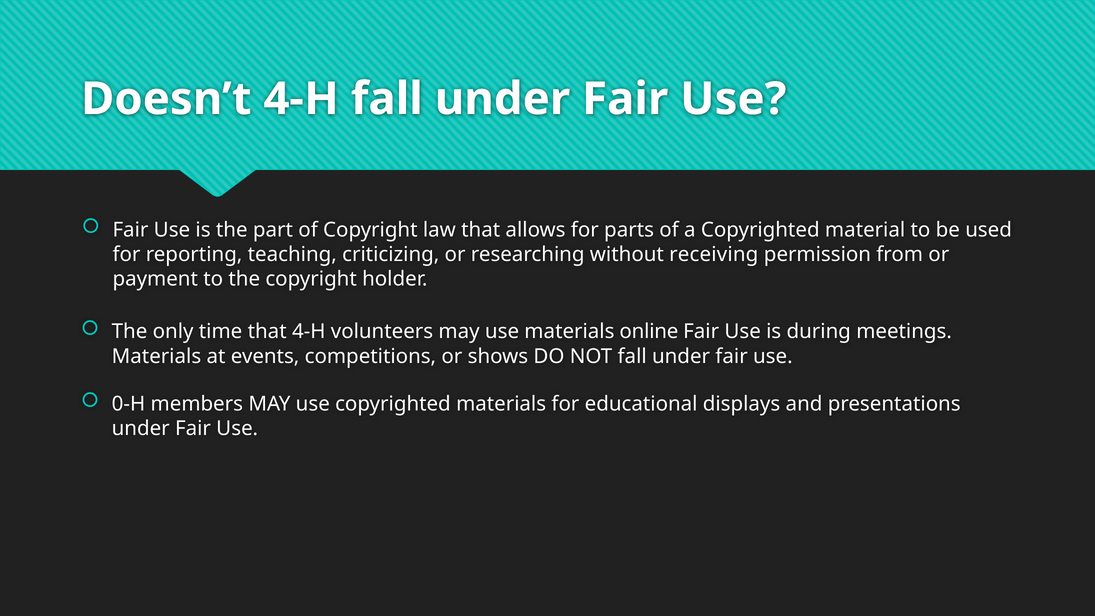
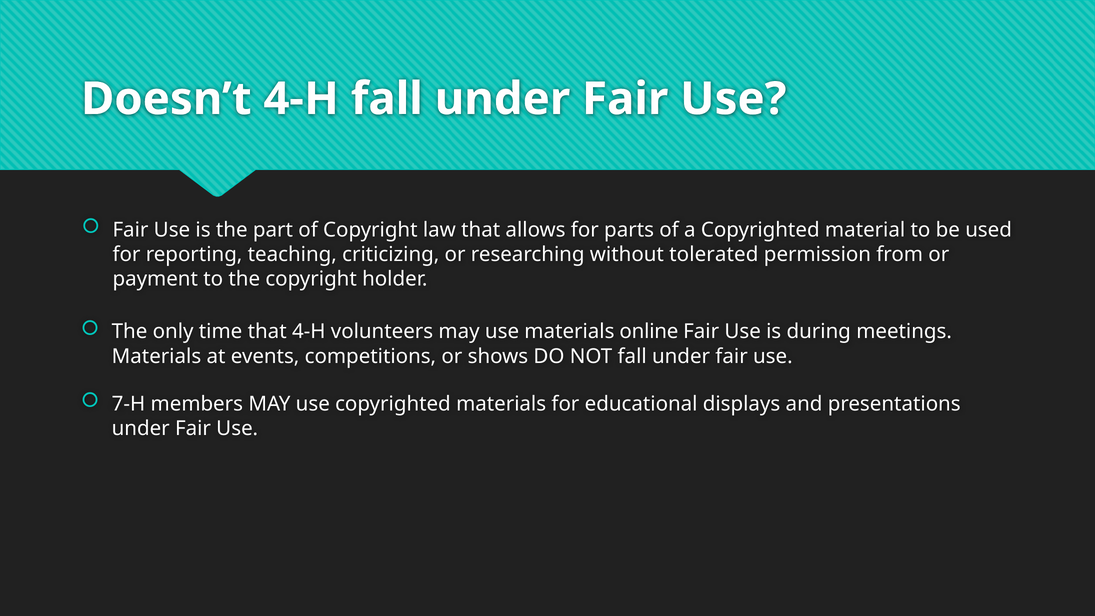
receiving: receiving -> tolerated (714, 255)
0-H: 0-H -> 7-H (129, 404)
